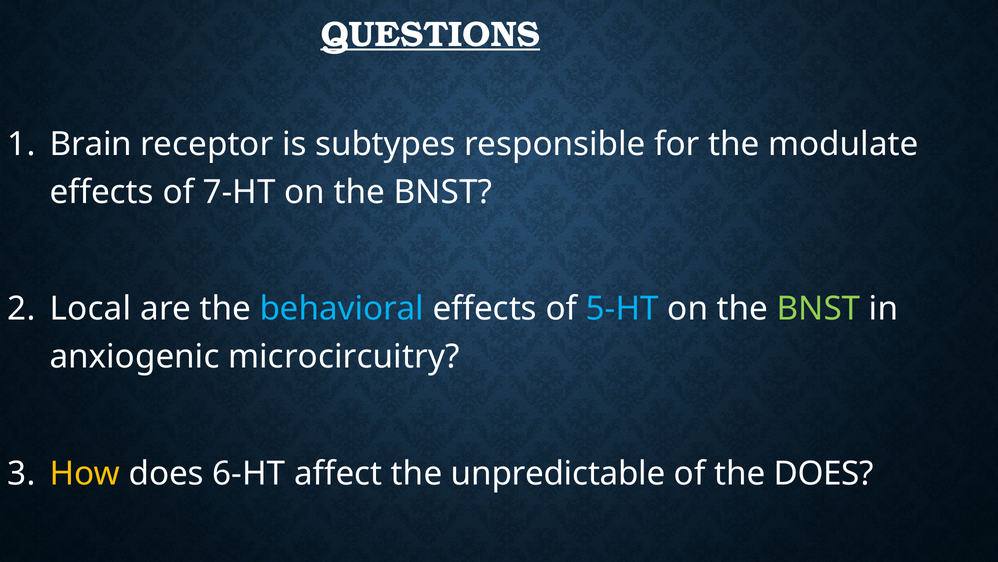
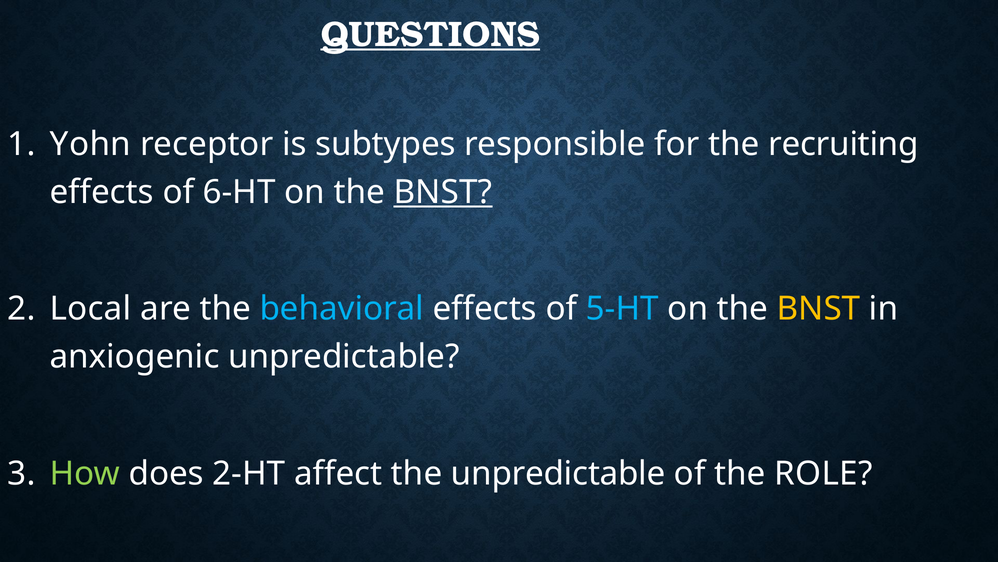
Brain: Brain -> Yohn (91, 144)
modulate: modulate -> recruiting (844, 144)
7-HT: 7-HT -> 6-HT (239, 192)
BNST underline: none -> present (443, 192)
BNST colour: light green -> yellow (819, 309)
anxiogenic microcircuitry: microcircuitry -> unpredictable (344, 356)
How colour: yellow -> light green (85, 473)
6-HT: 6-HT -> 2-HT (249, 473)
the DOES: DOES -> ROLE (823, 473)
